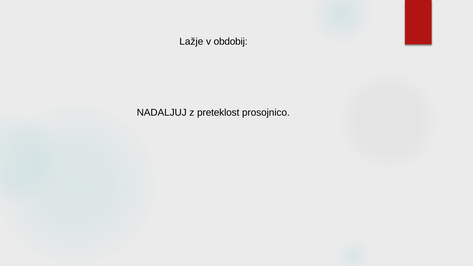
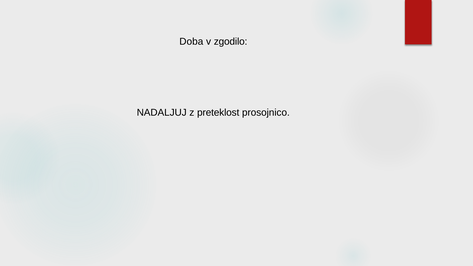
Lažje: Lažje -> Doba (191, 41)
obdobij: obdobij -> zgodilo (231, 41)
